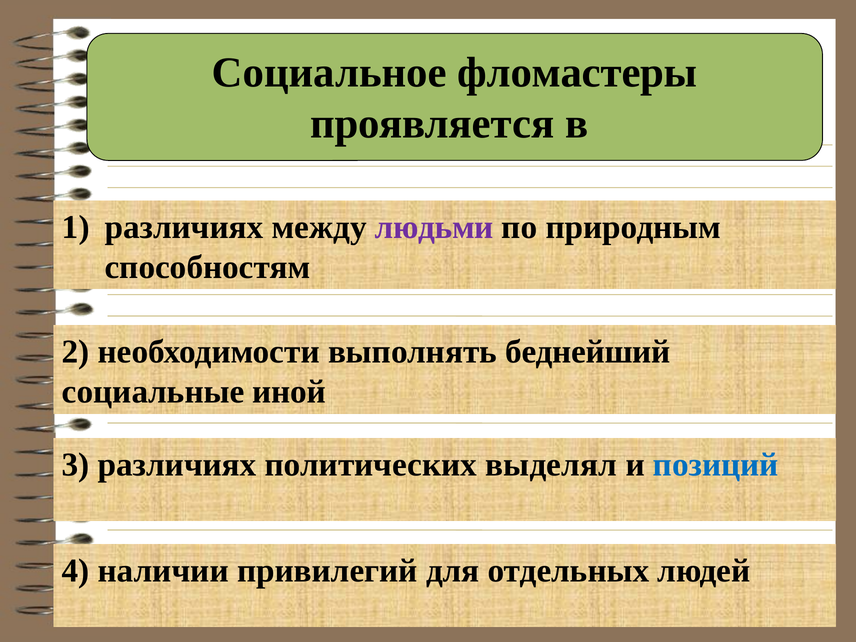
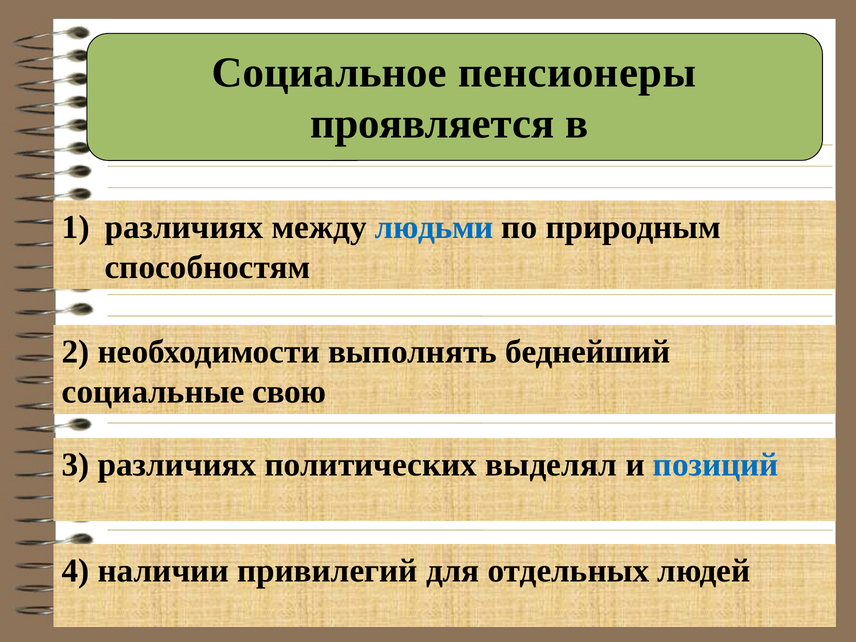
фломастеры: фломастеры -> пенсионеры (577, 72)
людьми colour: purple -> blue (434, 227)
иной: иной -> свою (289, 392)
